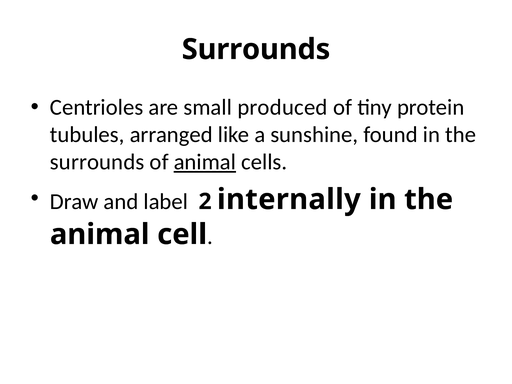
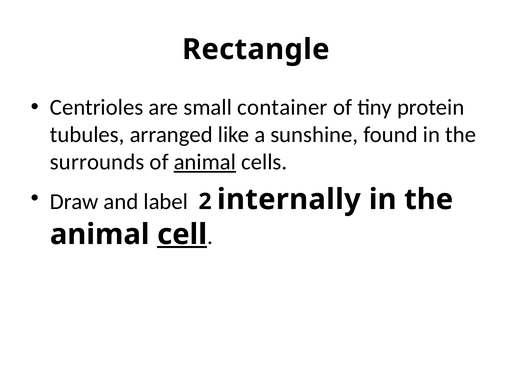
Surrounds: Surrounds -> Rectangle (256, 49)
produced: produced -> container (282, 107)
cell underline: none -> present (182, 234)
